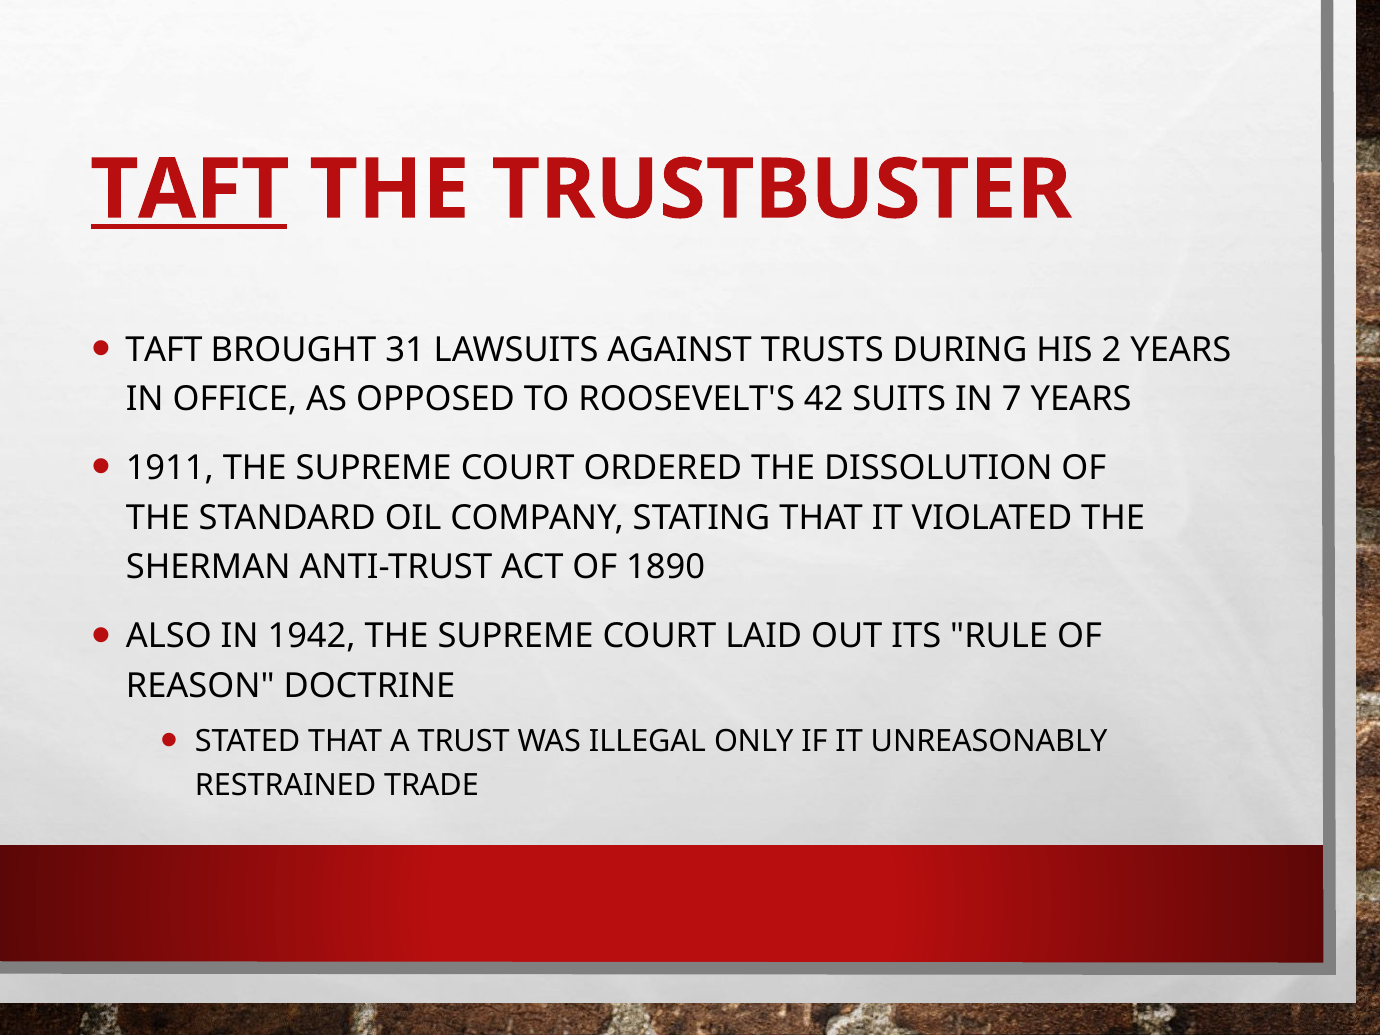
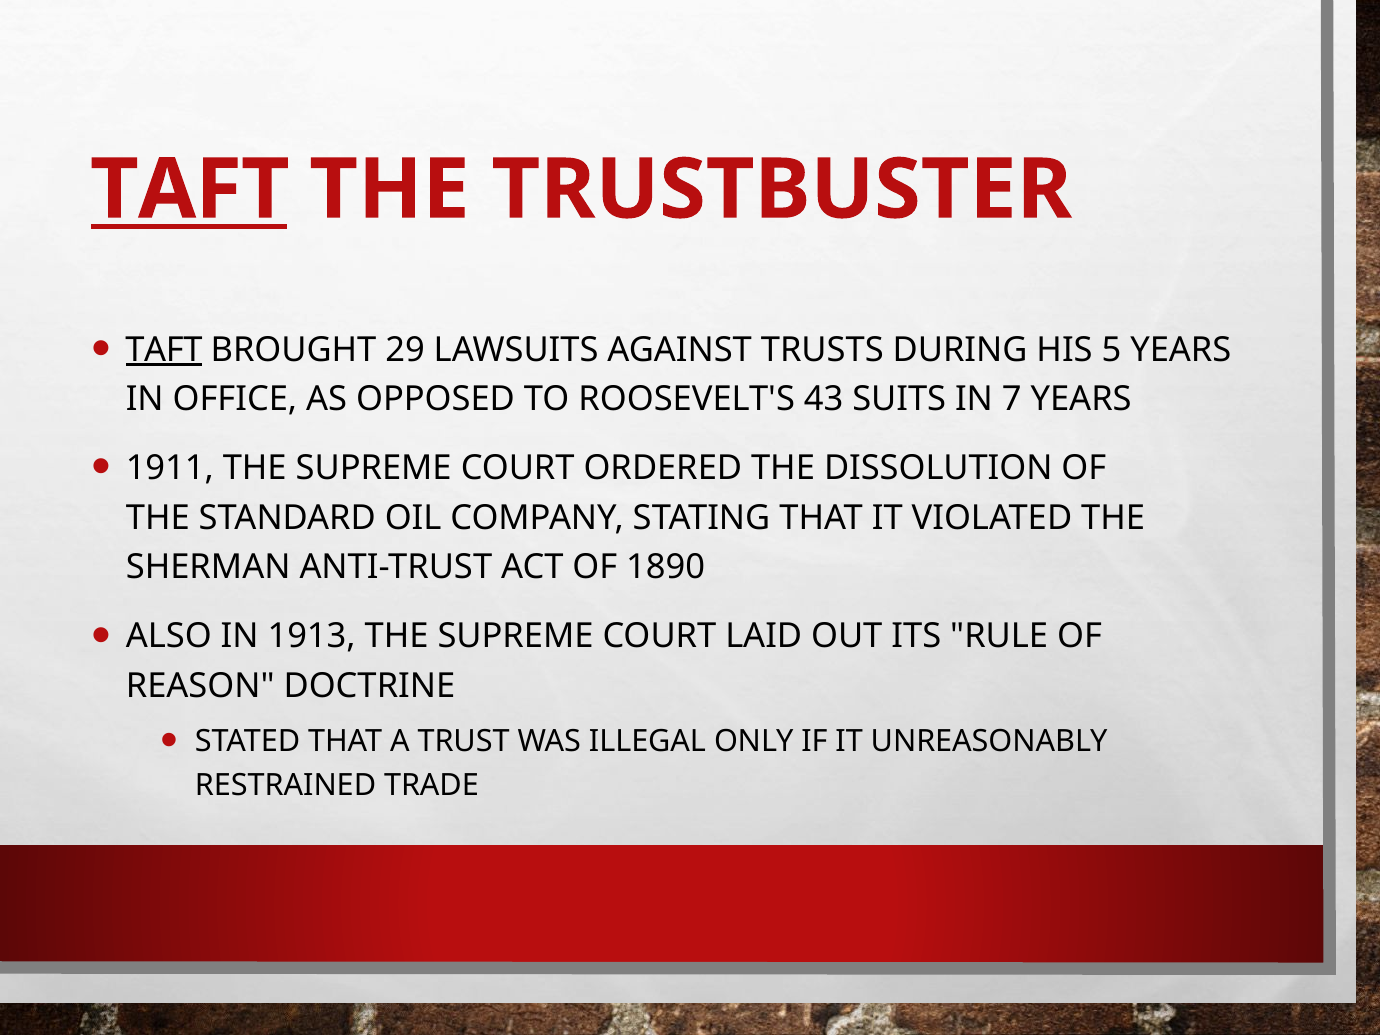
TAFT underline: none -> present (164, 350)
31: 31 -> 29 (405, 350)
2: 2 -> 5 (1111, 350)
42: 42 -> 43 (824, 399)
1942: 1942 -> 1913 (312, 636)
